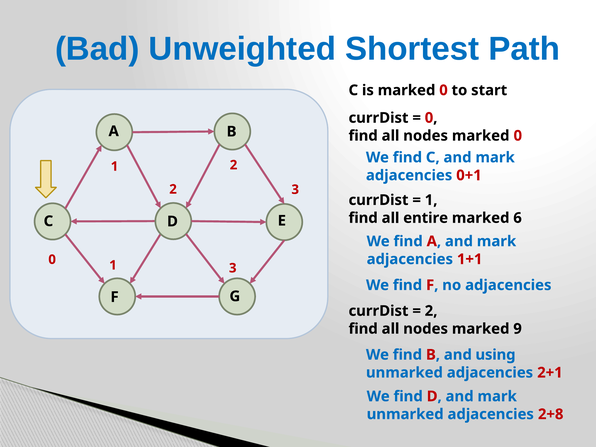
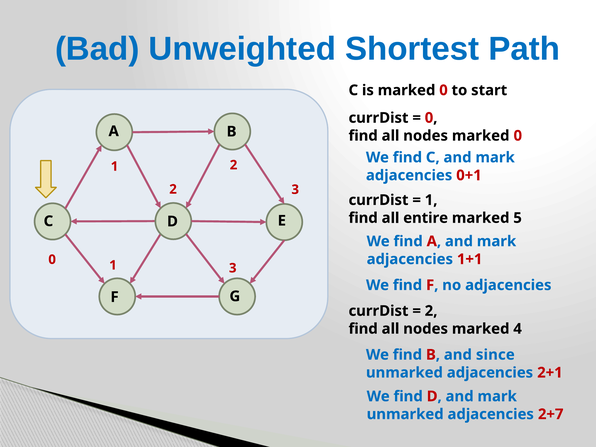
6: 6 -> 5 (518, 218)
9: 9 -> 4 (518, 329)
using: using -> since (495, 355)
2+8: 2+8 -> 2+7 (551, 414)
